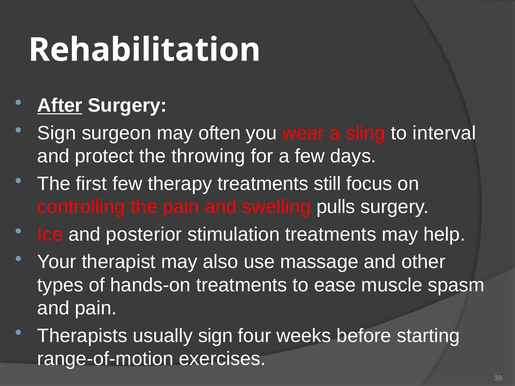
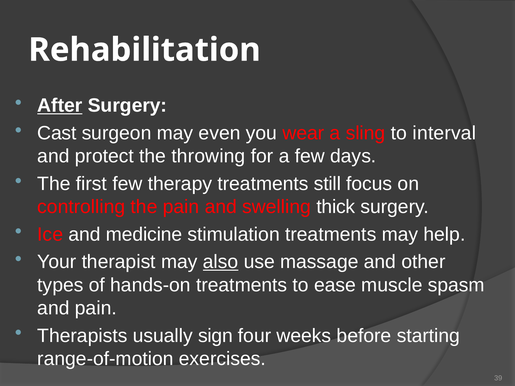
Sign: Sign -> Cast (57, 133)
often: often -> even (220, 133)
pulls: pulls -> thick (336, 207)
posterior: posterior -> medicine (144, 234)
also underline: none -> present (221, 262)
